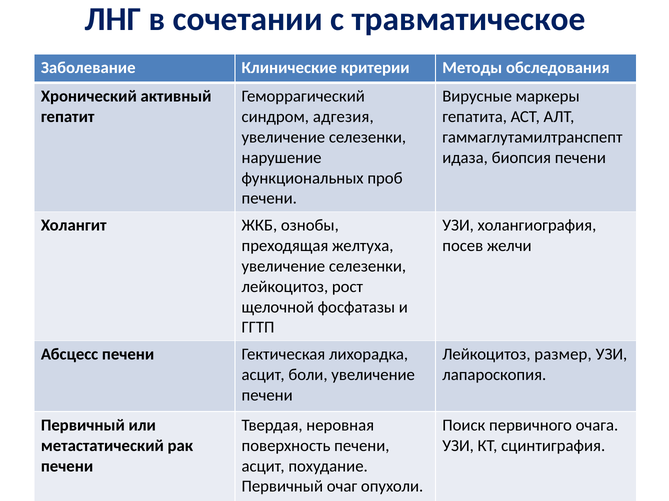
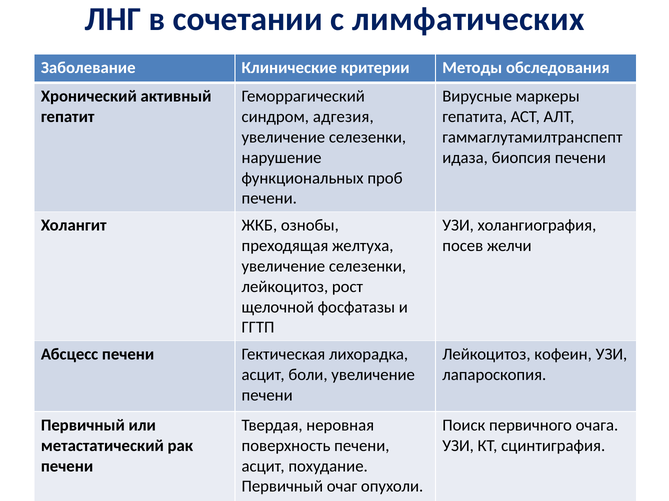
травматическое: травматическое -> лимфатических (468, 19)
размер: размер -> кофеин (563, 355)
